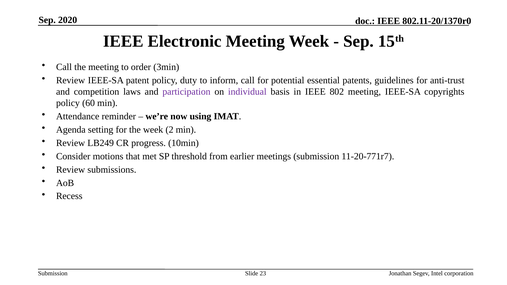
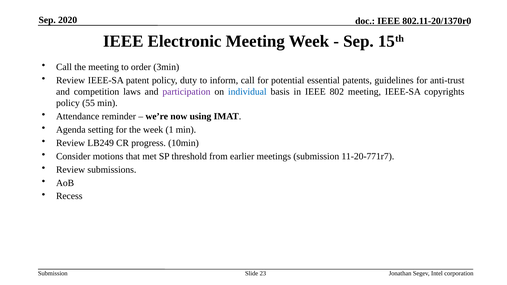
individual colour: purple -> blue (247, 92)
60: 60 -> 55 (89, 103)
2: 2 -> 1 (169, 130)
